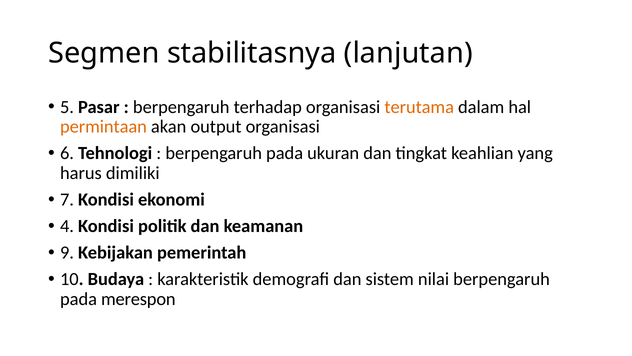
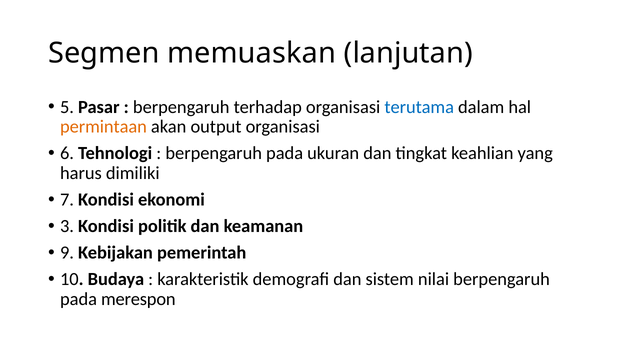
stabilitasnya: stabilitasnya -> memuaskan (252, 53)
terutama colour: orange -> blue (419, 107)
4: 4 -> 3 (67, 226)
